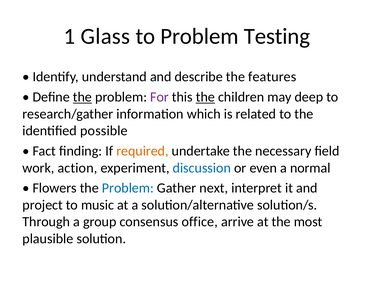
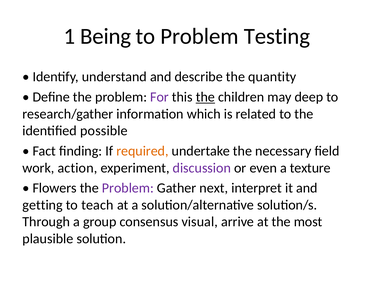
Glass: Glass -> Being (106, 36)
features: features -> quantity (272, 77)
the underline: present -> none (82, 97)
discussion colour: blue -> purple (202, 168)
normal: normal -> texture (310, 168)
Problem colour: blue -> purple (128, 188)
project: project -> getting (43, 205)
music: music -> teach (97, 205)
office: office -> visual (200, 221)
